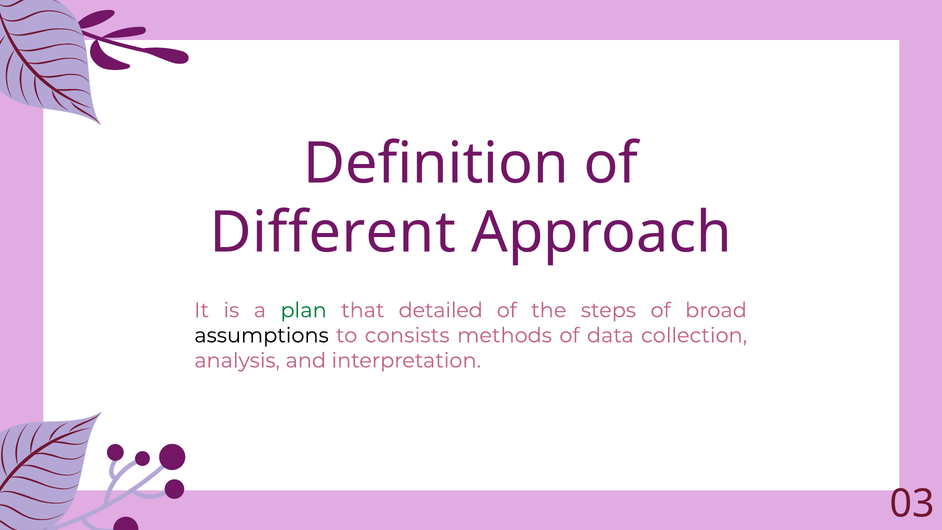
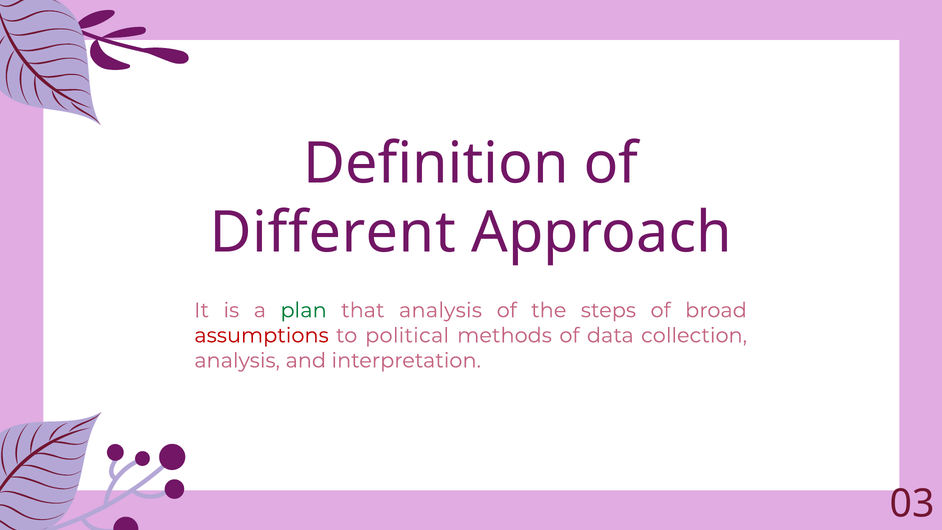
that detailed: detailed -> analysis (440, 310)
assumptions colour: black -> red (262, 335)
consists: consists -> political (407, 335)
